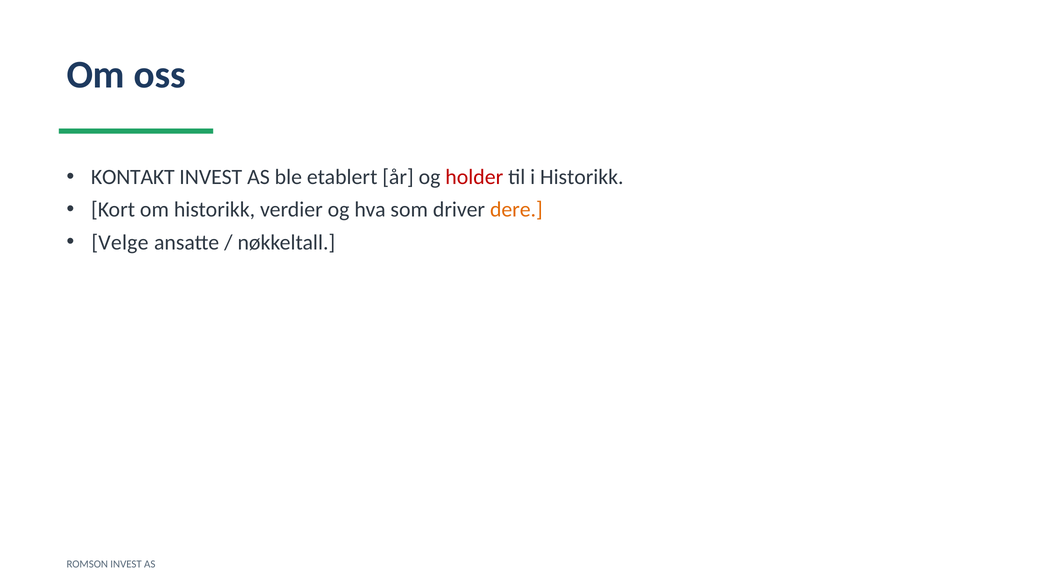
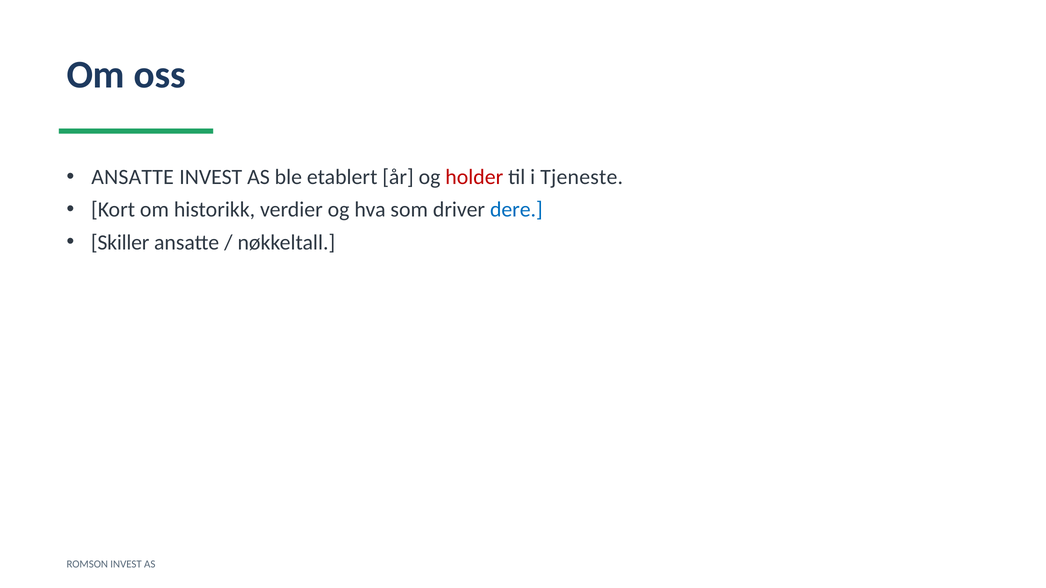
KONTAKT: KONTAKT -> ANSATTE (133, 177)
i Historikk: Historikk -> Tjeneste (582, 177)
dere colour: orange -> blue (516, 210)
Velge: Velge -> Skiller (120, 243)
